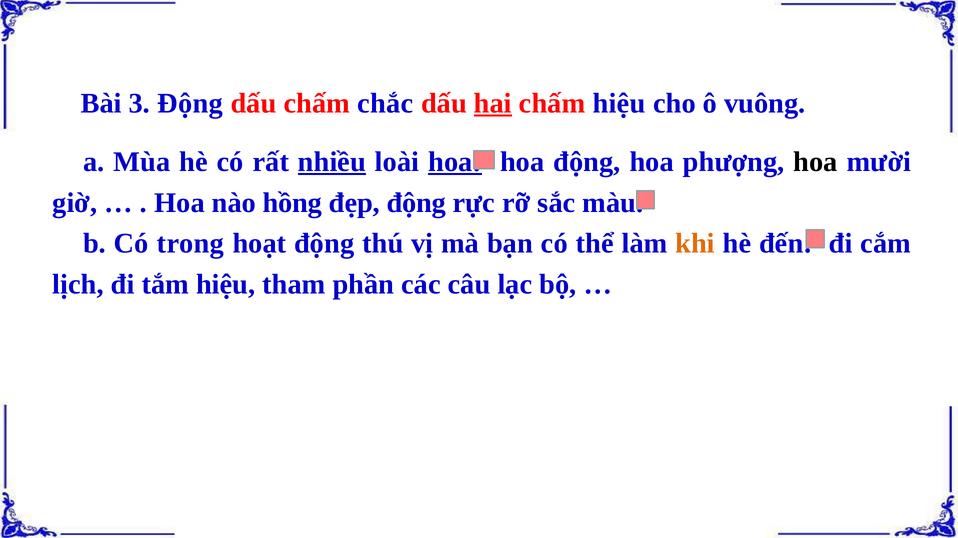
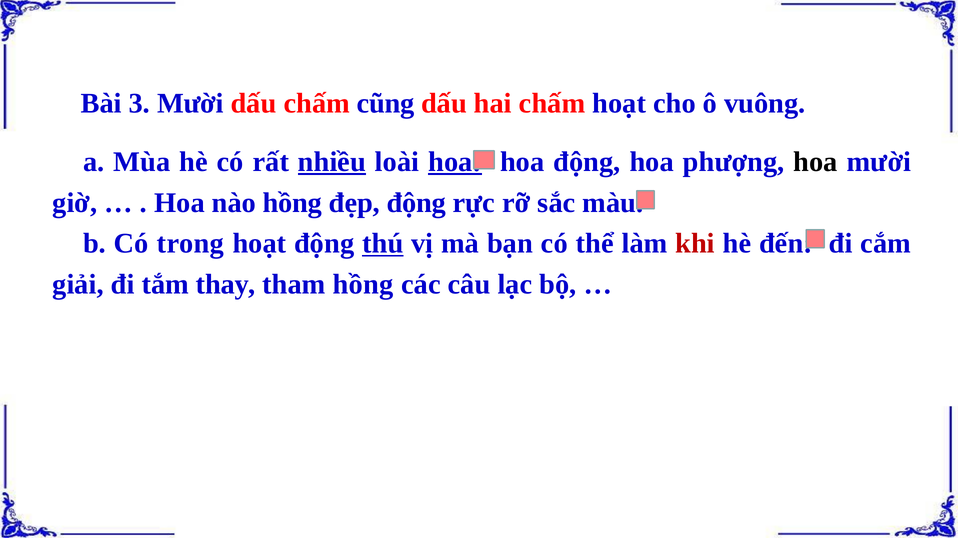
3 Động: Động -> Mười (190, 103)
chắc: chắc -> cũng (386, 103)
hai underline: present -> none (493, 103)
chấm hiệu: hiệu -> hoạt (619, 103)
thú underline: none -> present (383, 244)
khi colour: orange -> red (695, 244)
lịch: lịch -> giải (78, 285)
tắm hiệu: hiệu -> thay (226, 285)
tham phần: phần -> hồng (363, 285)
